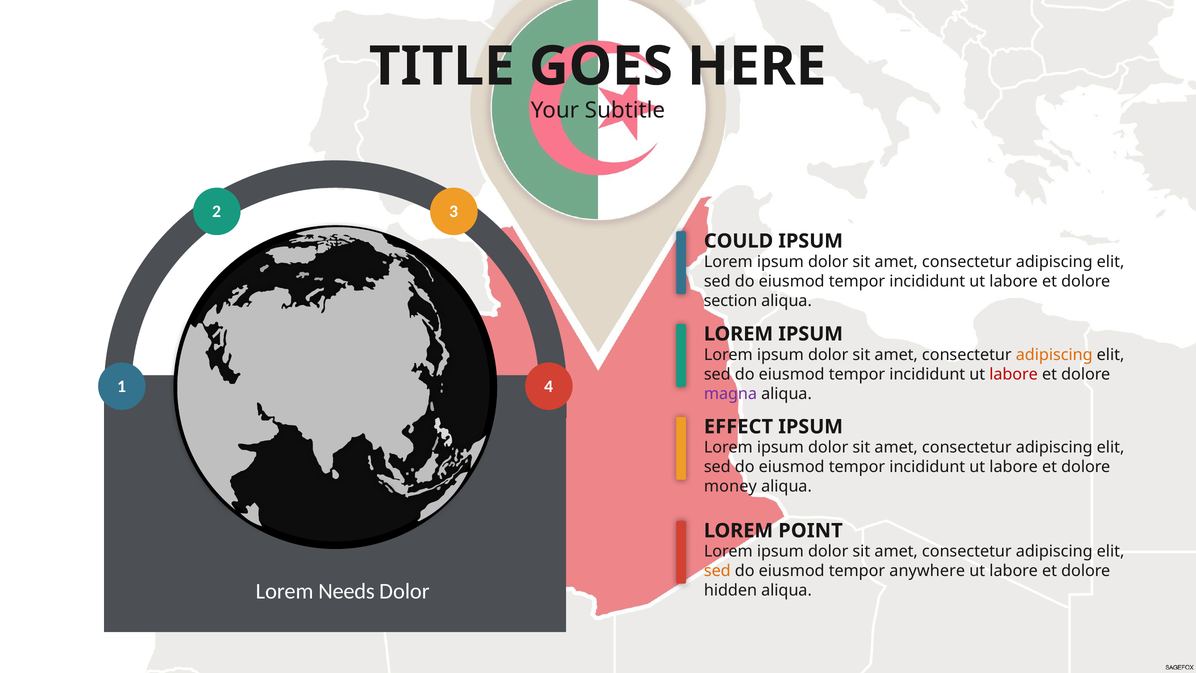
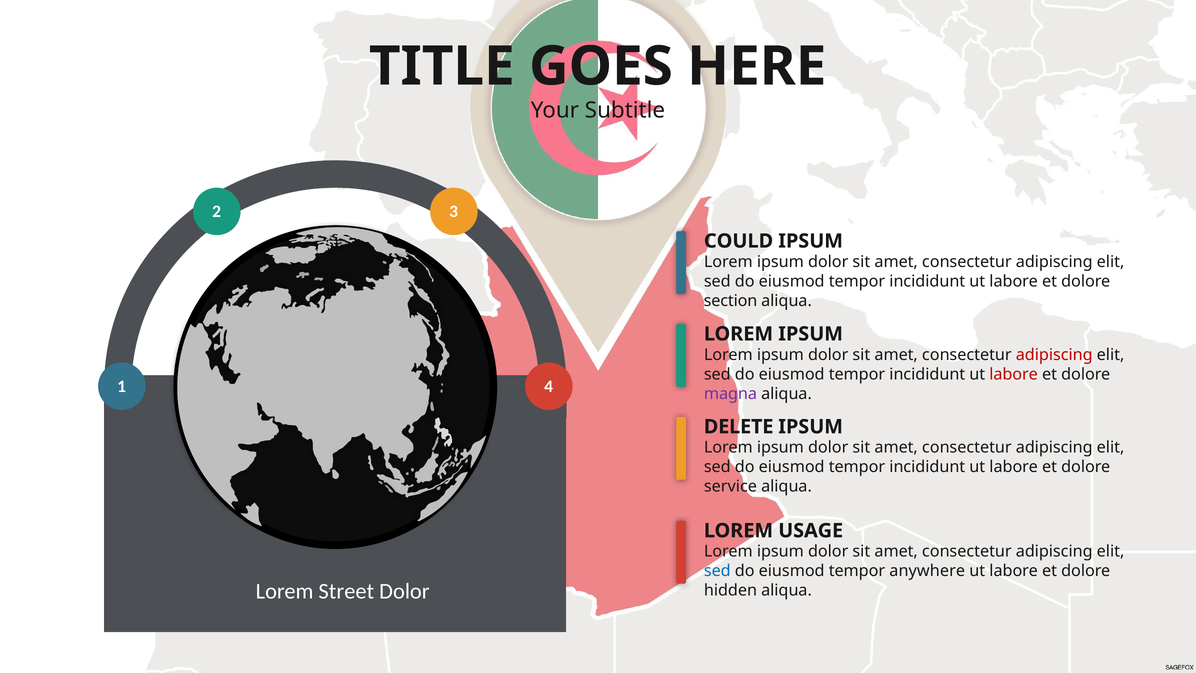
adipiscing colour: orange -> red (1054, 355)
EFFECT: EFFECT -> DELETE (739, 427)
money: money -> service (730, 486)
POINT: POINT -> USAGE (811, 530)
sed colour: orange -> blue (717, 571)
Needs: Needs -> Street (346, 591)
